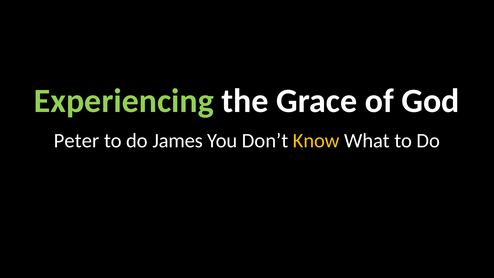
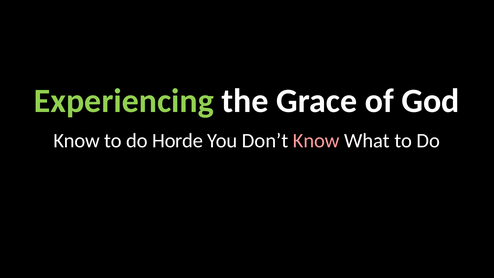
Peter: Peter -> Know (77, 141)
James: James -> Horde (178, 141)
Know colour: yellow -> pink (316, 141)
